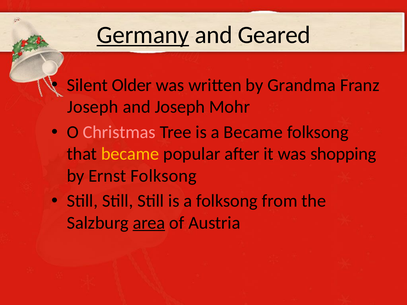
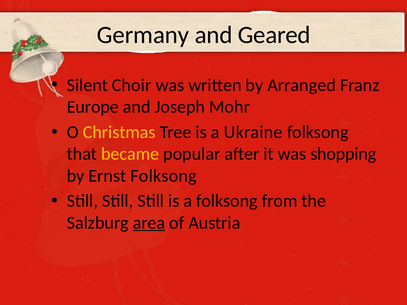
Germany underline: present -> none (143, 35)
Older: Older -> Choir (132, 85)
Grandma: Grandma -> Arranged (302, 85)
Joseph: Joseph -> Europe (93, 107)
Christmas colour: pink -> yellow (119, 132)
a Became: Became -> Ukraine (253, 132)
